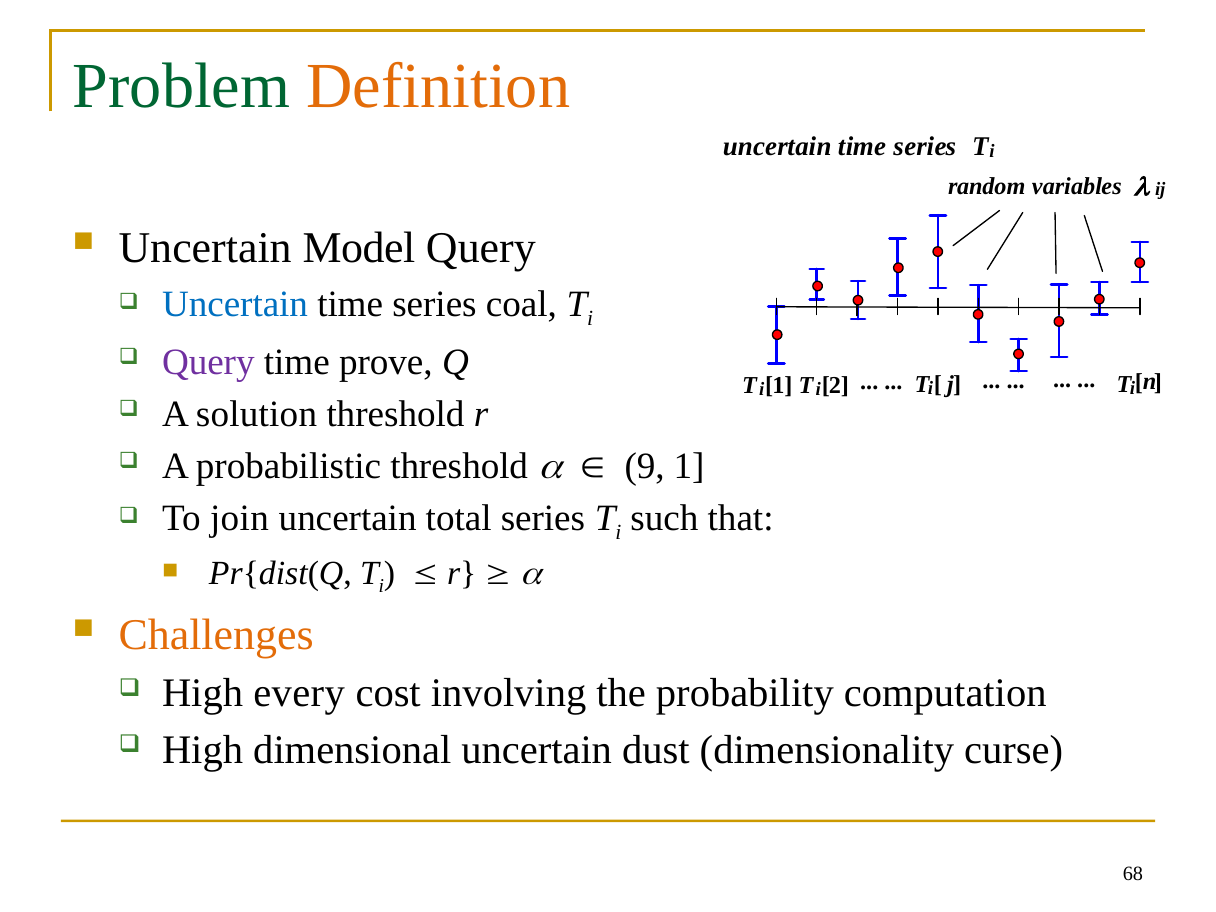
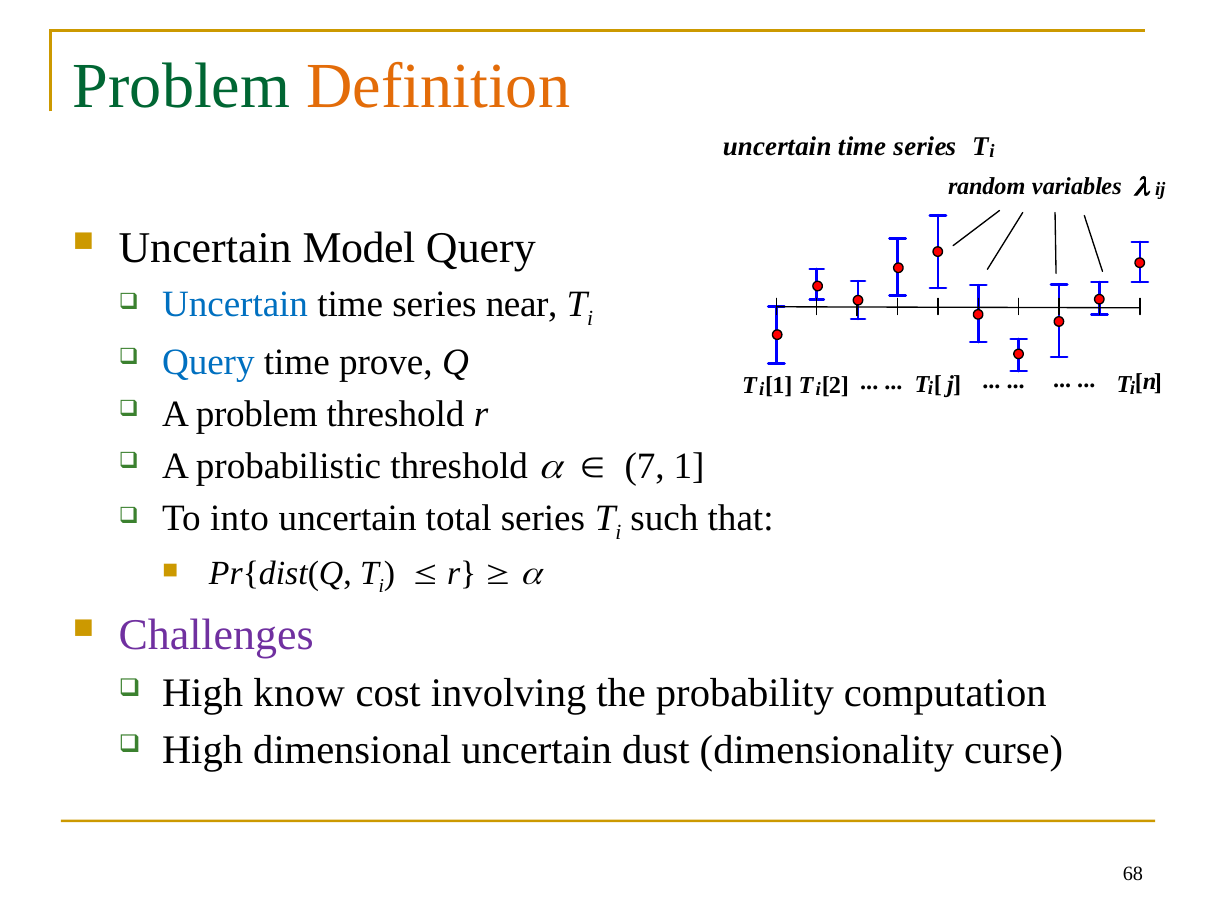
coal: coal -> near (522, 304)
Query colour: purple -> blue (208, 362)
A solution: solution -> problem (257, 414)
9: 9 -> 7 (645, 466)
join: join -> into (239, 518)
Challenges colour: orange -> purple (216, 635)
every: every -> know (299, 693)
